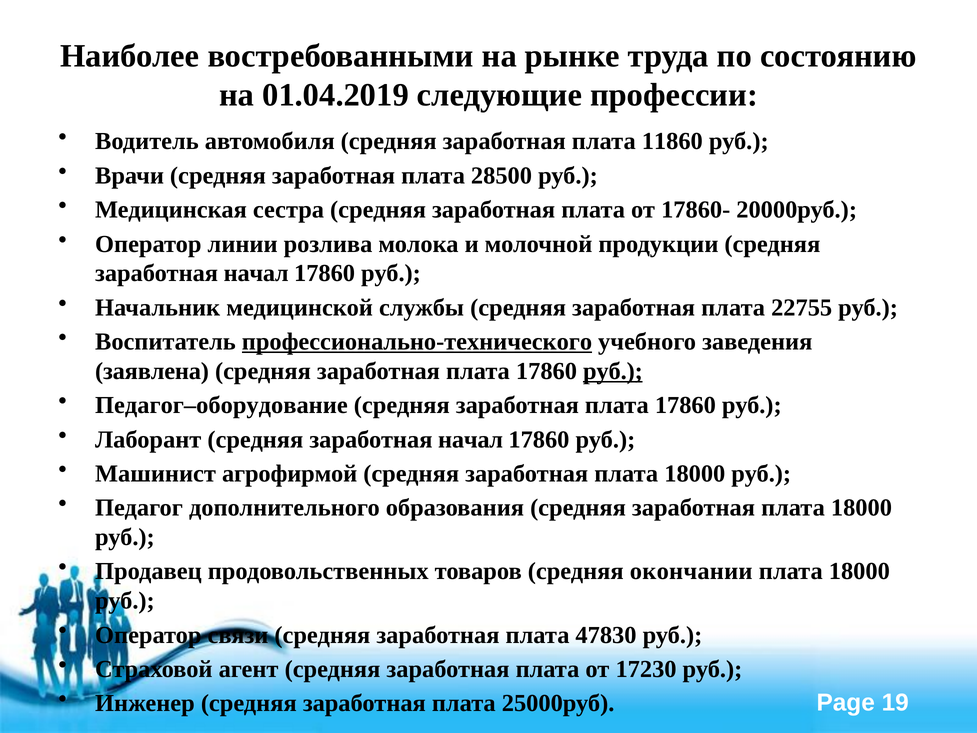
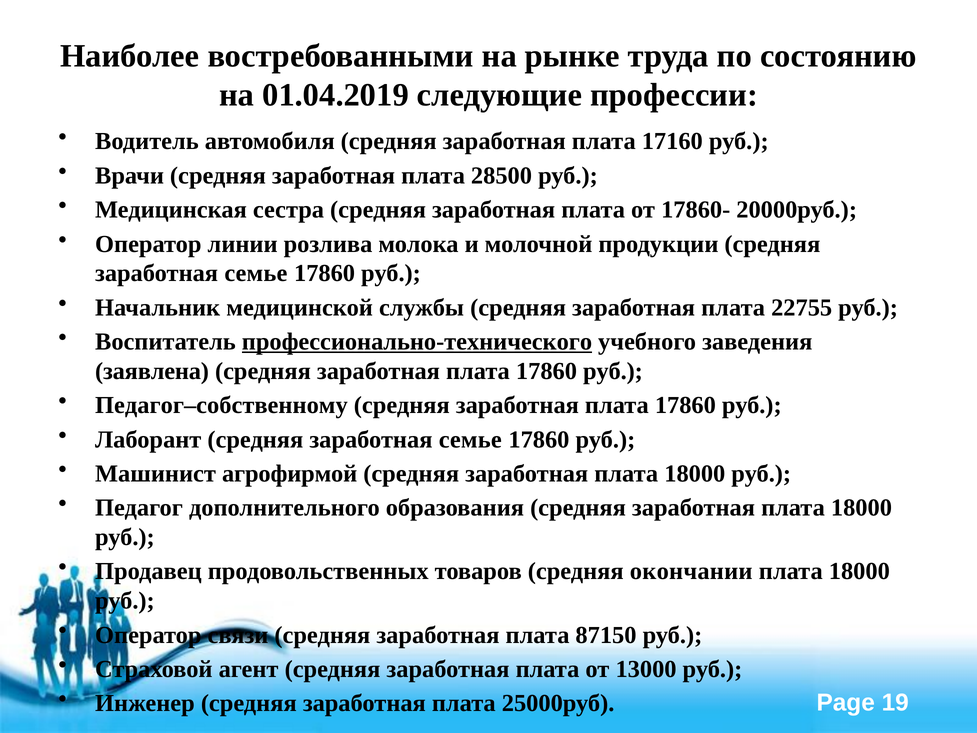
11860: 11860 -> 17160 (672, 141)
начал: начал -> семье (256, 273)
руб underline: present -> none (613, 371)
Педагог–оборудование: Педагог–оборудование -> Педагог–собственному (221, 405)
Лаборант средняя заработная начал: начал -> семье (470, 439)
47830: 47830 -> 87150 (606, 635)
17230: 17230 -> 13000 (646, 669)
